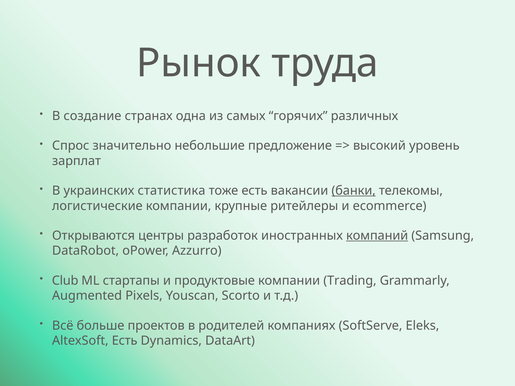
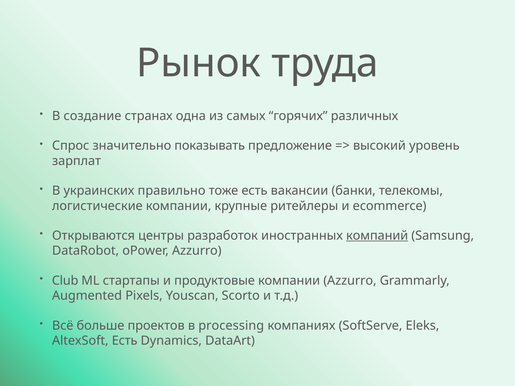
небольшие: небольшие -> показывать (210, 146)
статистика: статистика -> правильно (172, 191)
банки underline: present -> none (354, 191)
компании Trading: Trading -> Azzurro (350, 281)
родителей: родителей -> processing (231, 326)
